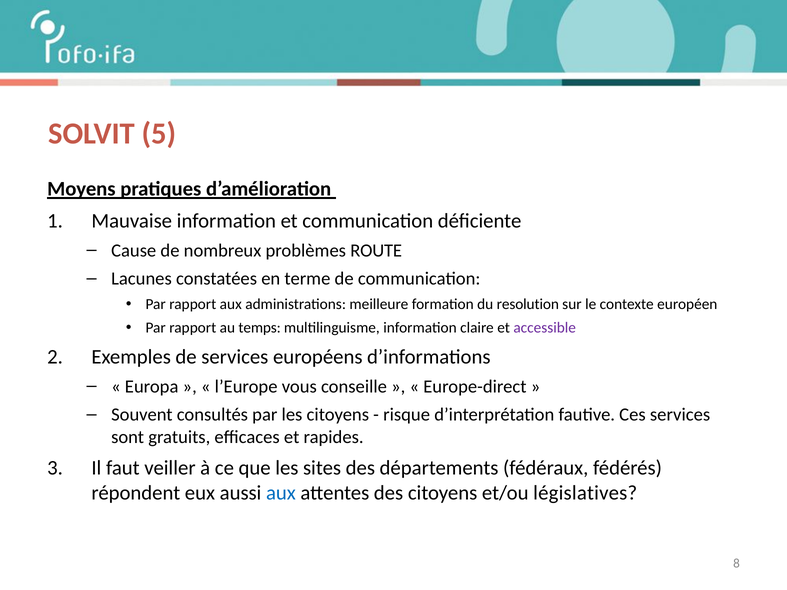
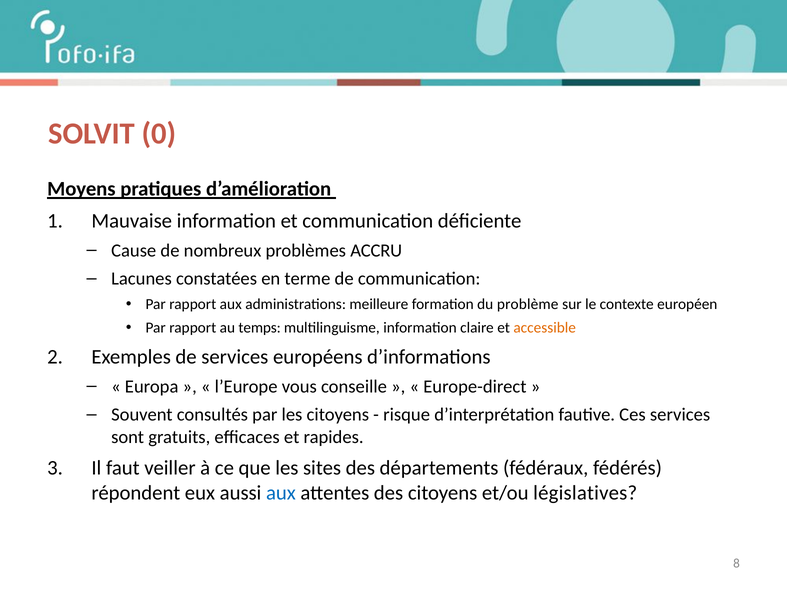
5: 5 -> 0 (159, 134)
ROUTE: ROUTE -> ACCRU (376, 251)
resolution: resolution -> problème (528, 304)
accessible colour: purple -> orange (545, 328)
